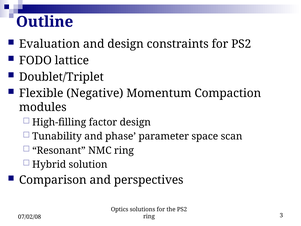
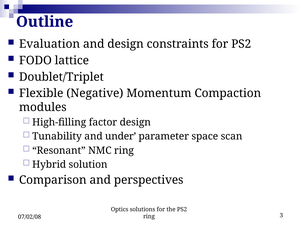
phase: phase -> under (121, 136)
